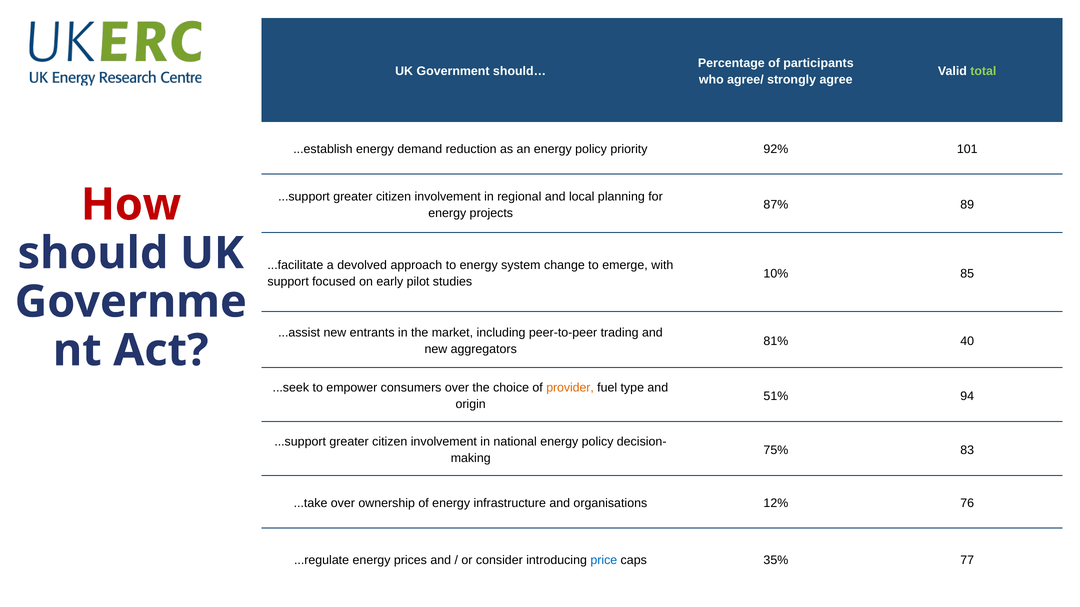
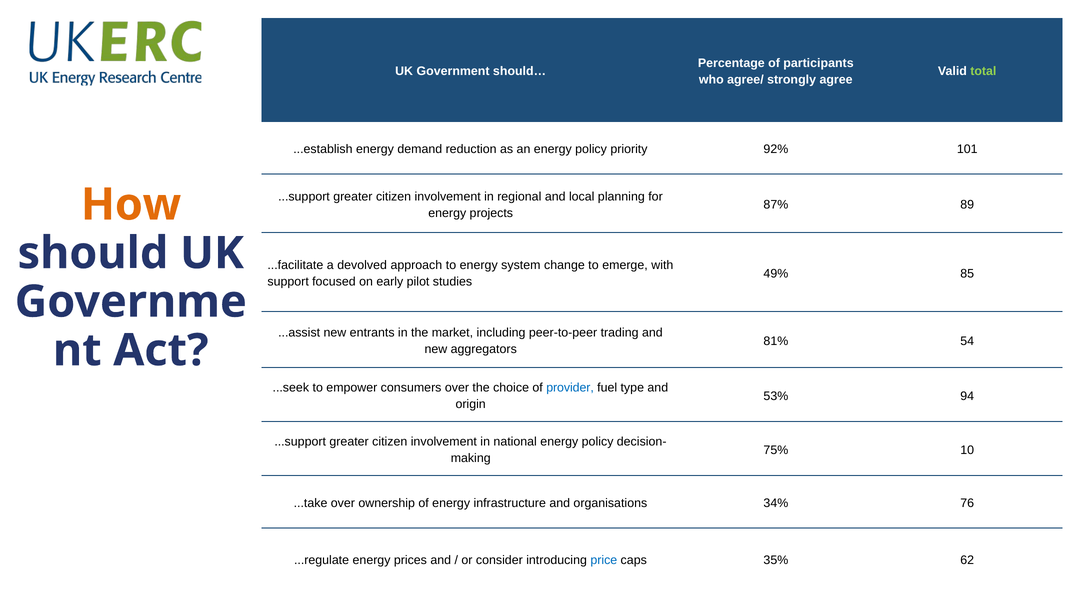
How colour: red -> orange (131, 205)
10%: 10% -> 49% (776, 274)
40: 40 -> 54 (967, 341)
provider colour: orange -> blue (570, 388)
51%: 51% -> 53% (776, 396)
83: 83 -> 10 (967, 450)
12%: 12% -> 34% (776, 504)
77: 77 -> 62 (967, 561)
